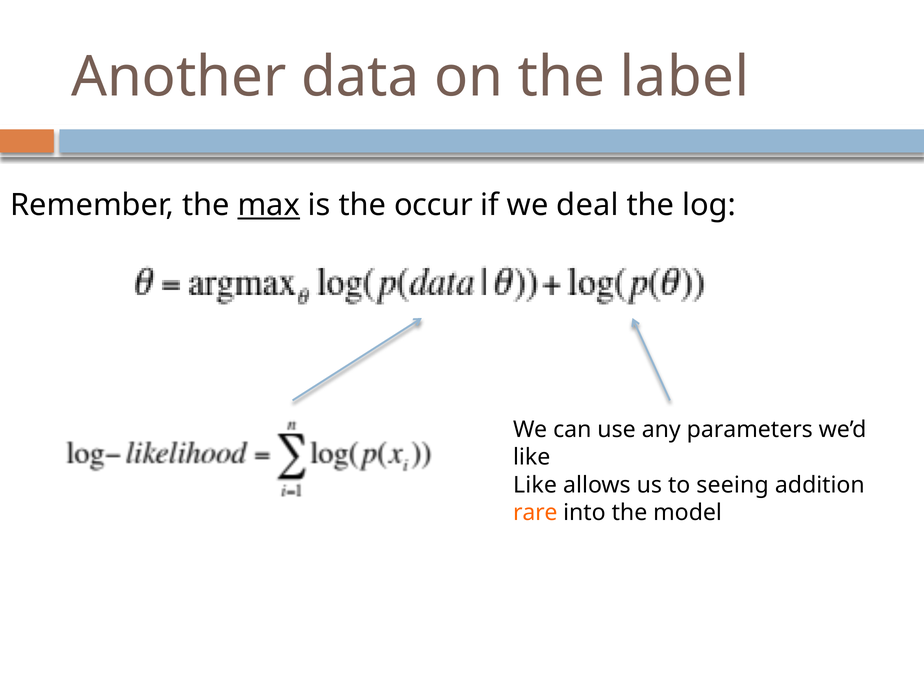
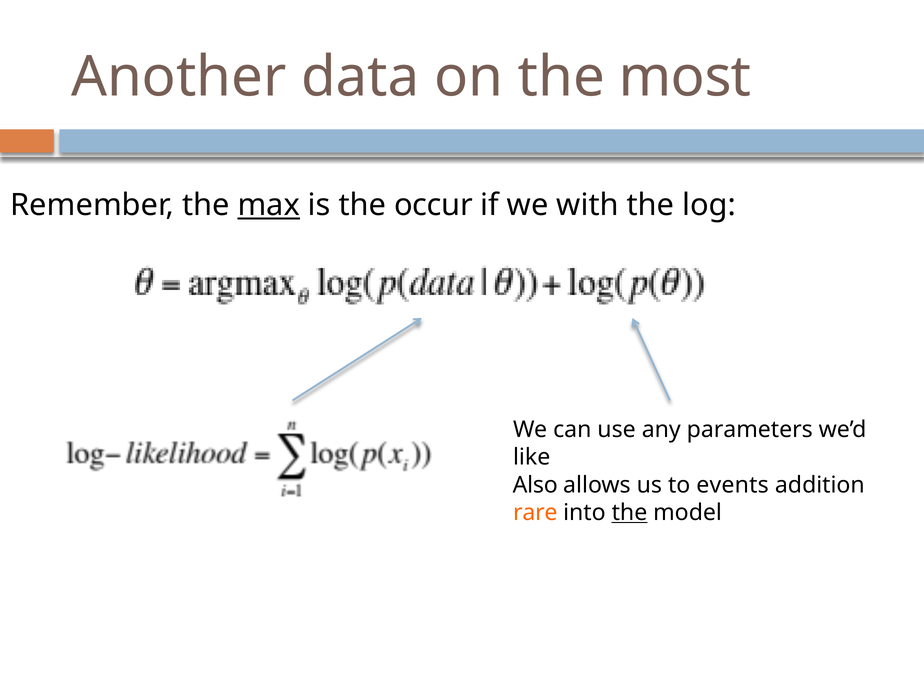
label: label -> most (685, 77)
deal: deal -> with (588, 205)
Like: Like -> Also (535, 485)
seeing: seeing -> events (733, 485)
the underline: none -> present (629, 513)
